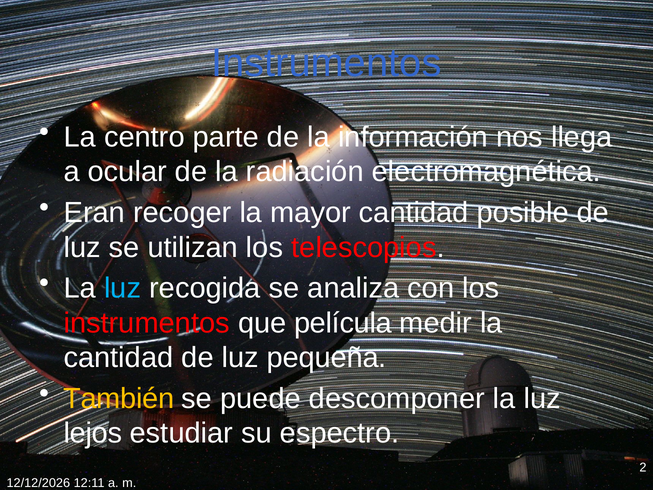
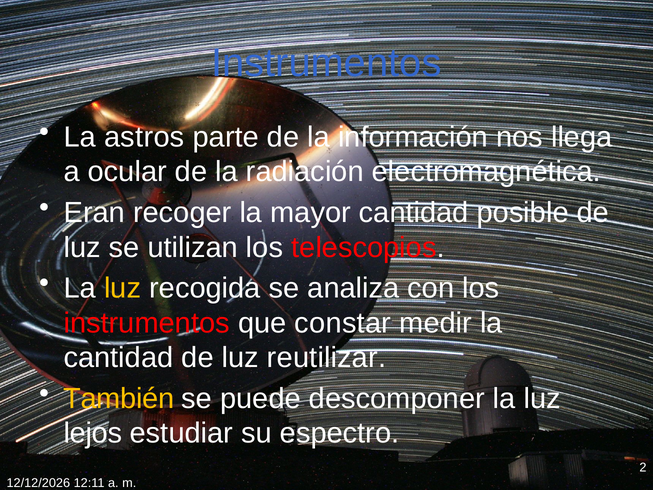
centro: centro -> astros (144, 137)
luz colour: light blue -> yellow (123, 288)
película: película -> constar (343, 323)
pequeña: pequeña -> reutilizar (327, 358)
